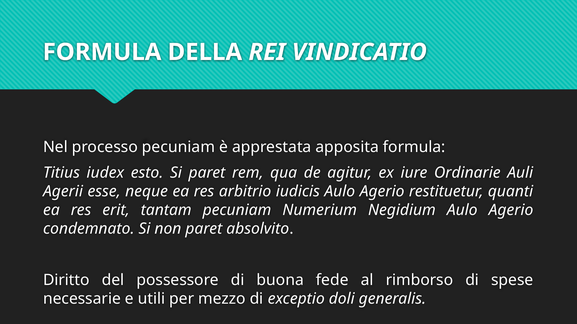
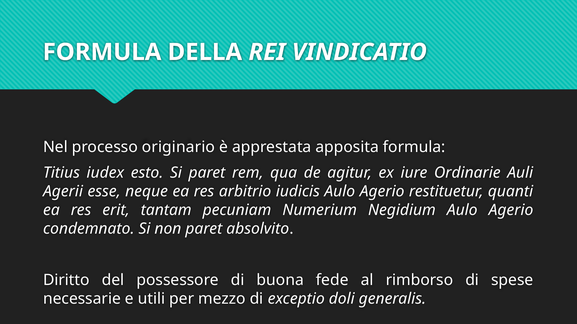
processo pecuniam: pecuniam -> originario (178, 147)
